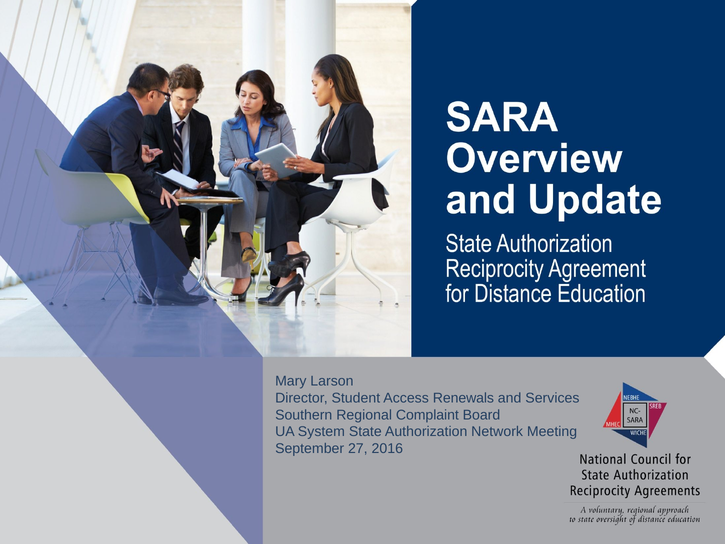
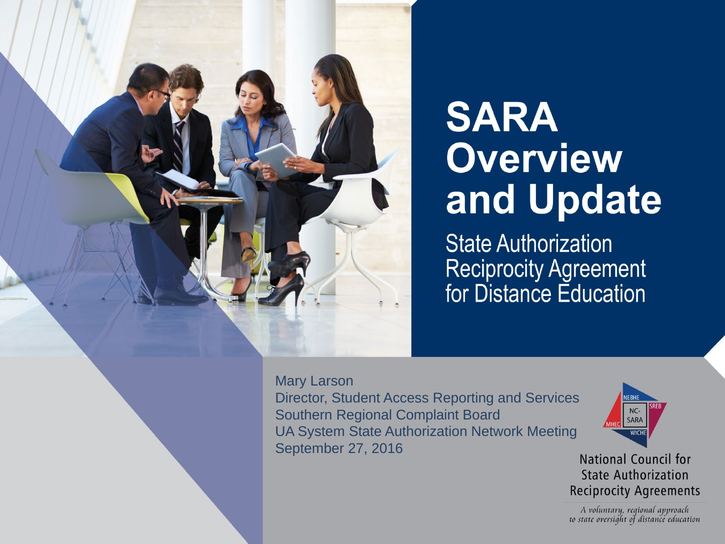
Renewals: Renewals -> Reporting (463, 398)
